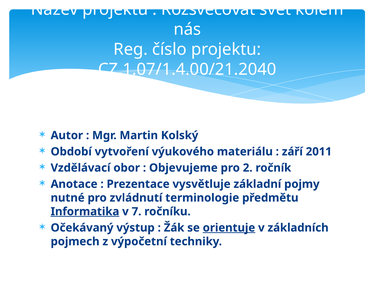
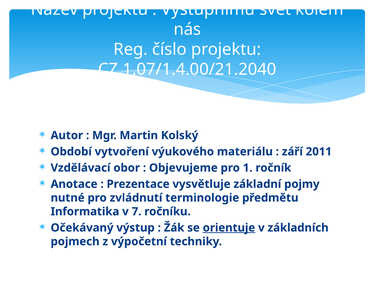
Rozsvěcovat: Rozsvěcovat -> Výstupnímu (208, 9)
2: 2 -> 1 (248, 168)
Informatika underline: present -> none (85, 211)
